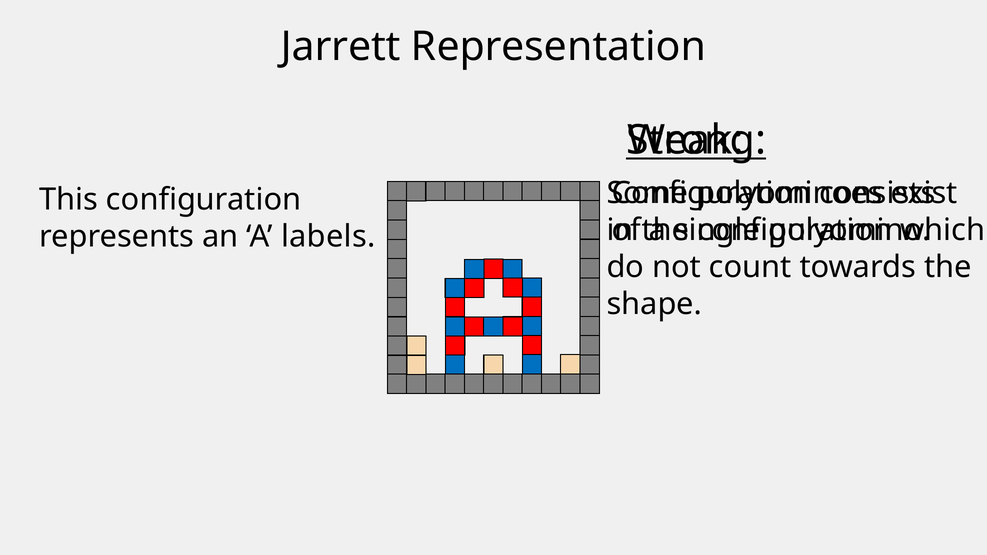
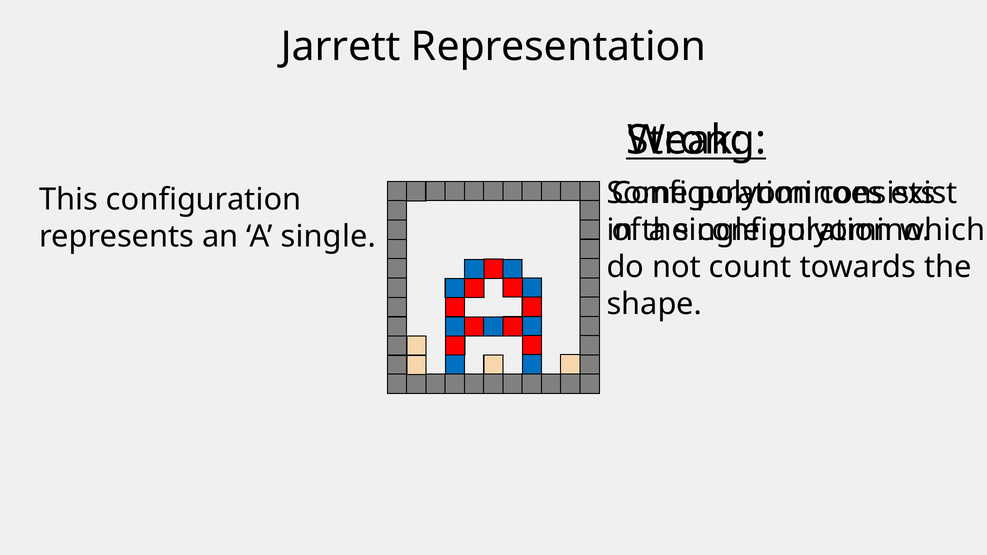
an A labels: labels -> single (328, 236)
